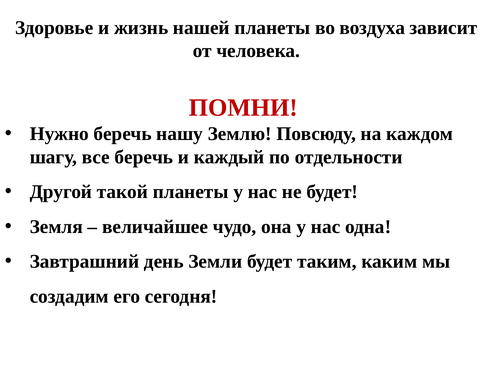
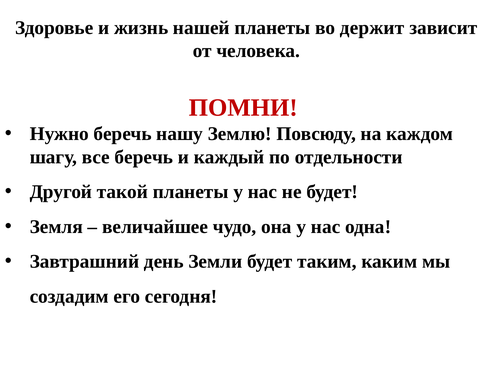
воздуха: воздуха -> держит (372, 28)
